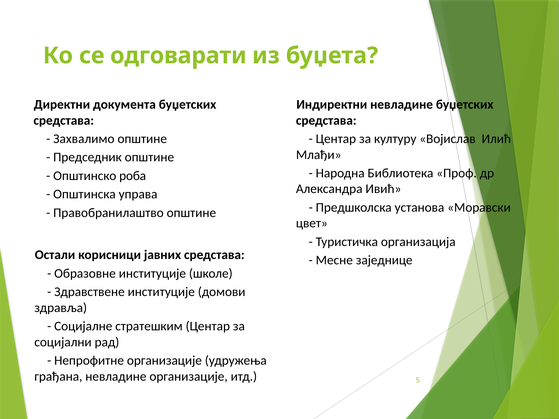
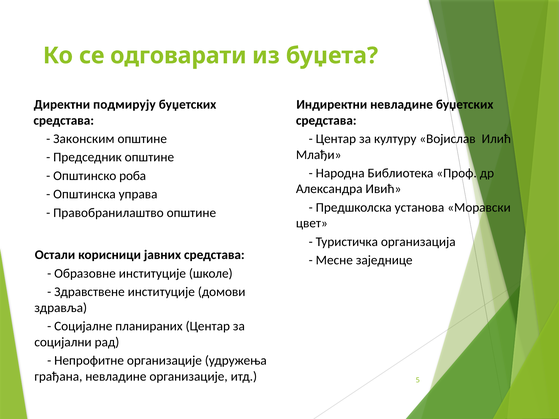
документа: документа -> подмирују (124, 105)
Захвалимо: Захвалимо -> Законским (84, 139)
стратешким: стратешким -> планираних (149, 326)
